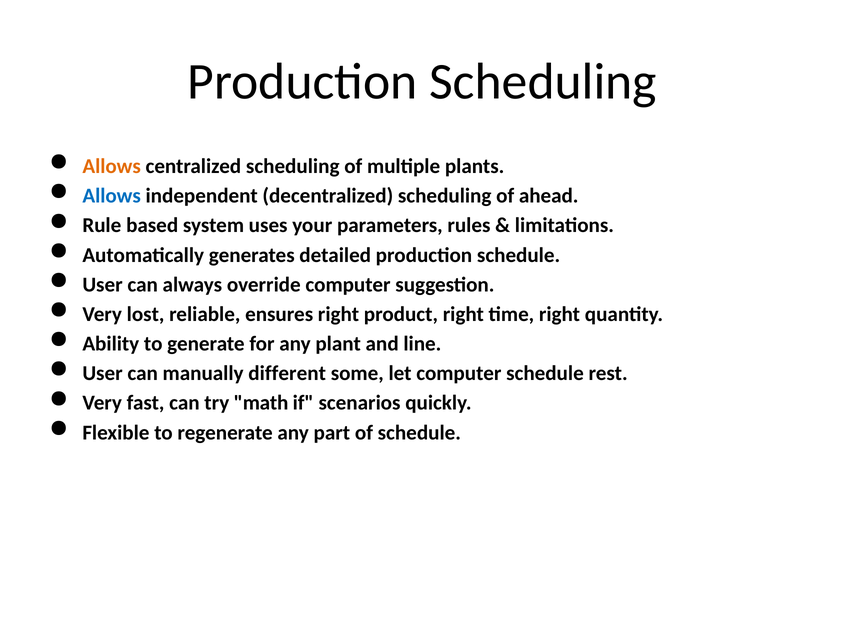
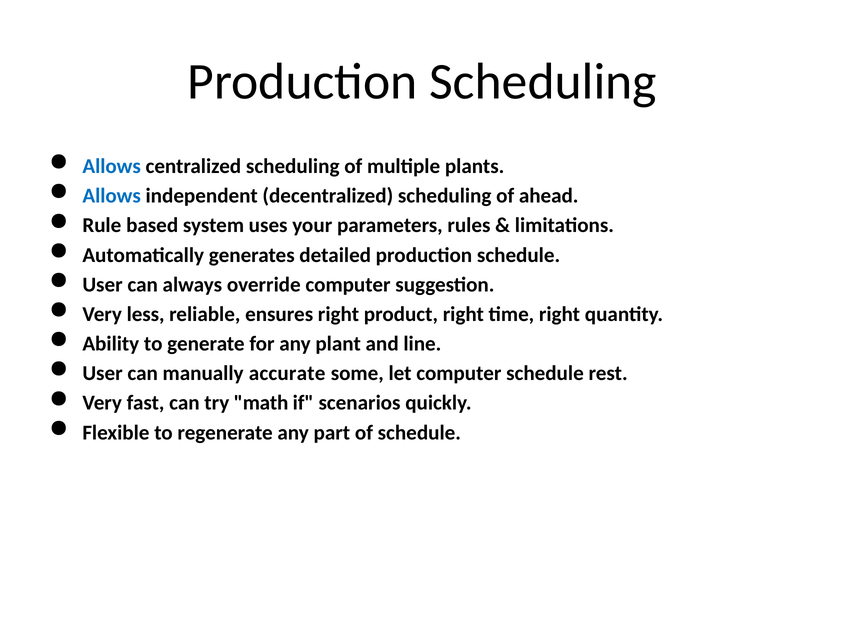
Allows colour: orange -> blue (112, 166)
lost: lost -> less (146, 314)
different: different -> accurate (287, 373)
